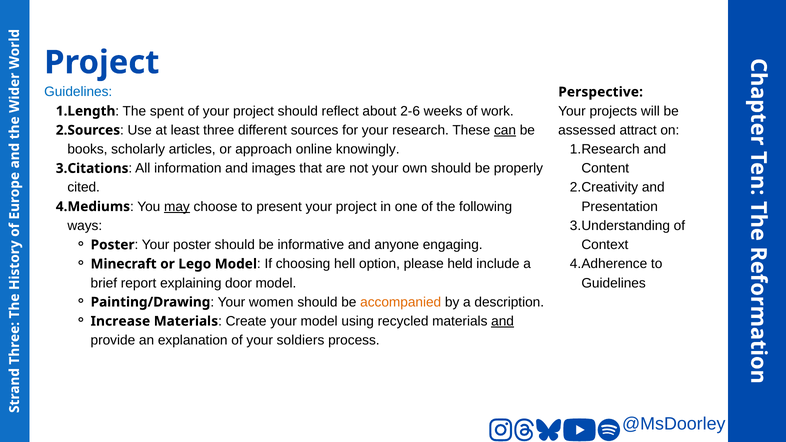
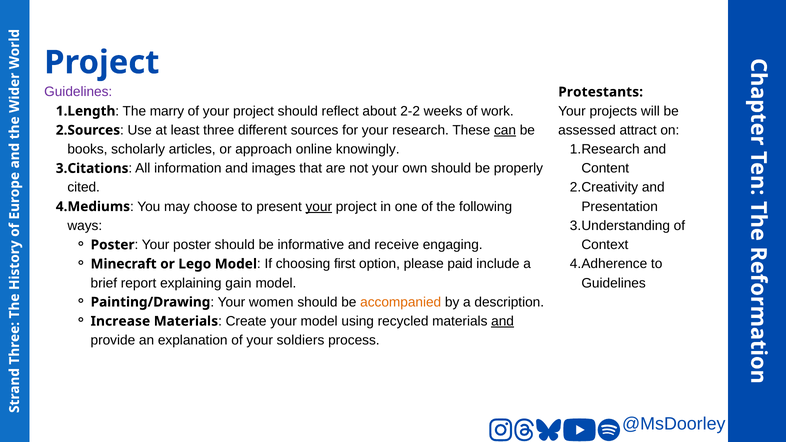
Guidelines colour: blue -> purple (78, 92)
Perspective: Perspective -> Protestants (601, 92)
spent: spent -> marry (167, 111)
2-6: 2-6 -> 2-2 (410, 111)
may underline: present -> none (177, 207)
your underline: none -> present (319, 207)
anyone: anyone -> receive (397, 245)
hell: hell -> first (345, 264)
held: held -> paid (460, 264)
door: door -> gain (238, 283)
